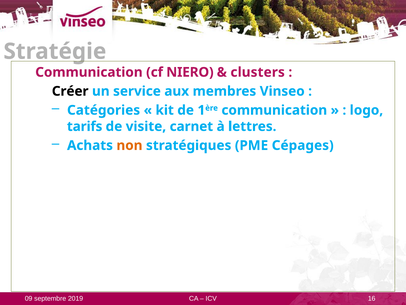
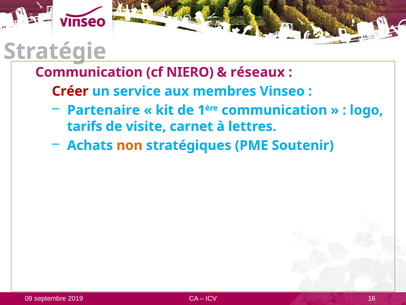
clusters: clusters -> réseaux (258, 72)
Créer colour: black -> red (70, 91)
Catégories: Catégories -> Partenaire (104, 110)
Cépages: Cépages -> Soutenir (303, 145)
